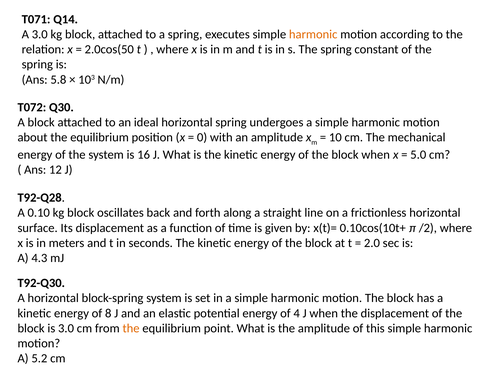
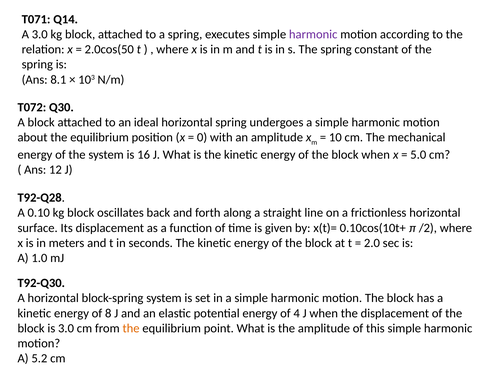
harmonic colour: orange -> purple (313, 34)
5.8: 5.8 -> 8.1 (58, 80)
4.3: 4.3 -> 1.0 (39, 258)
